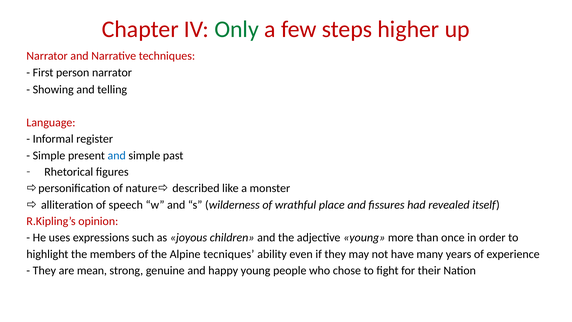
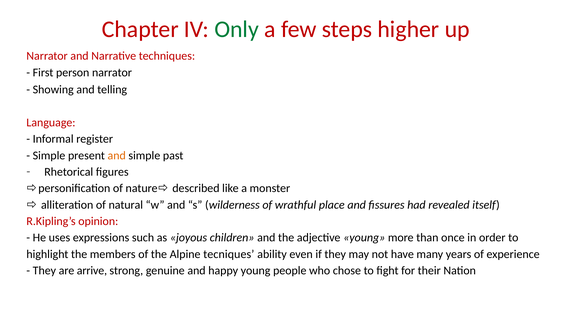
and colour: blue -> orange (117, 155)
speech: speech -> natural (126, 205)
mean: mean -> arrive (92, 270)
